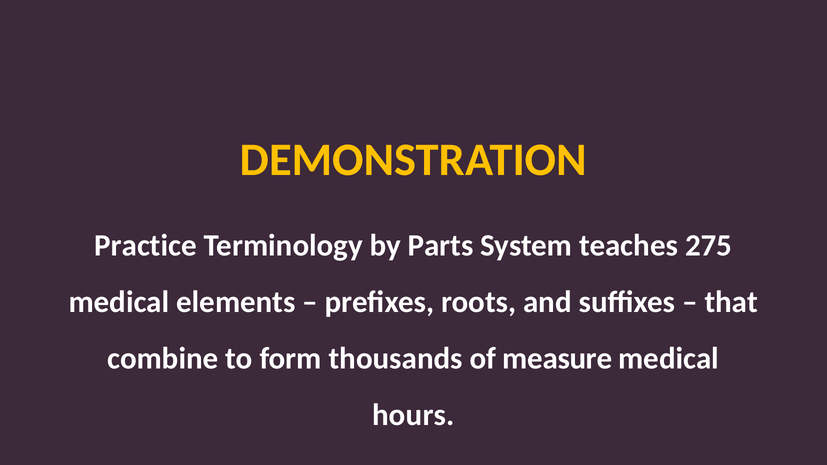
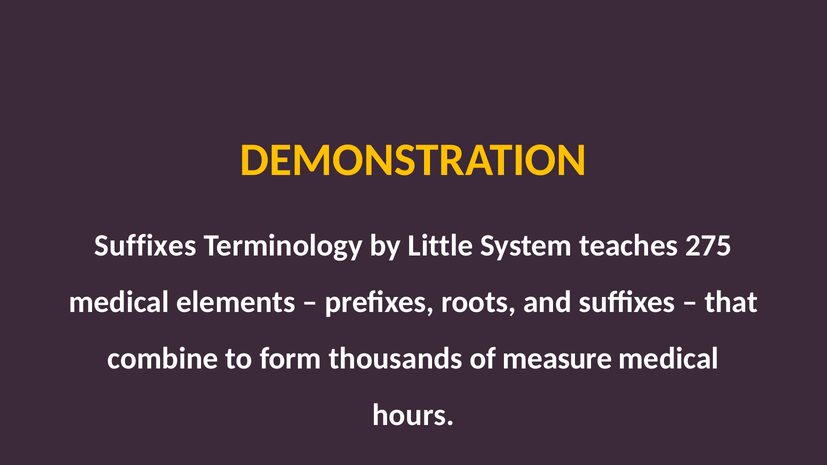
Practice: Practice -> Suffixes (145, 245)
Parts: Parts -> Little (441, 245)
